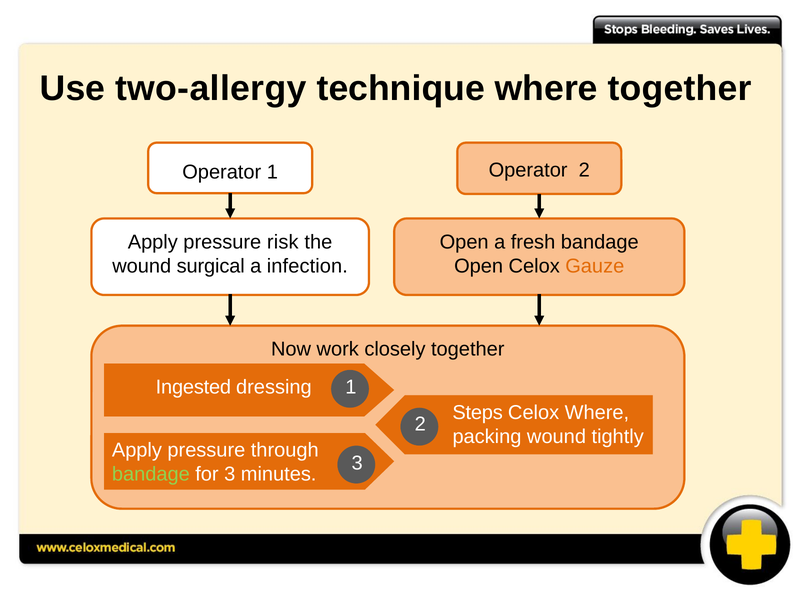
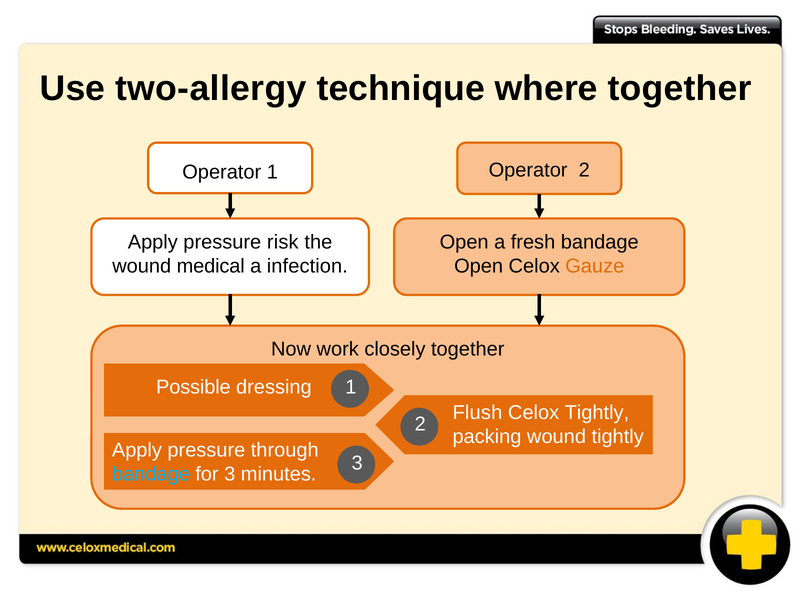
surgical: surgical -> medical (211, 266)
Ingested: Ingested -> Possible (193, 387)
Steps: Steps -> Flush (477, 412)
Celox Where: Where -> Tightly (597, 412)
bandage colour: light green -> light blue (151, 474)
